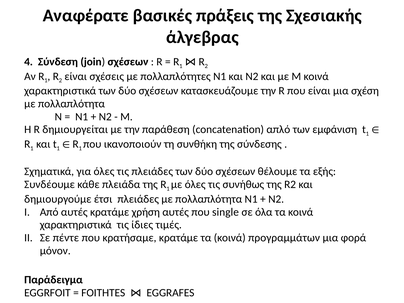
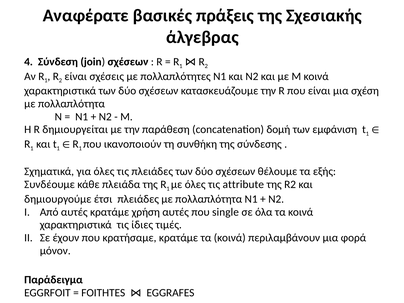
απλό: απλό -> δομή (278, 130)
συνήθως: συνήθως -> attribute (243, 184)
πέντε: πέντε -> έχουν (66, 238)
προγραμμάτων: προγραμμάτων -> περιλαμβάνουν (284, 238)
